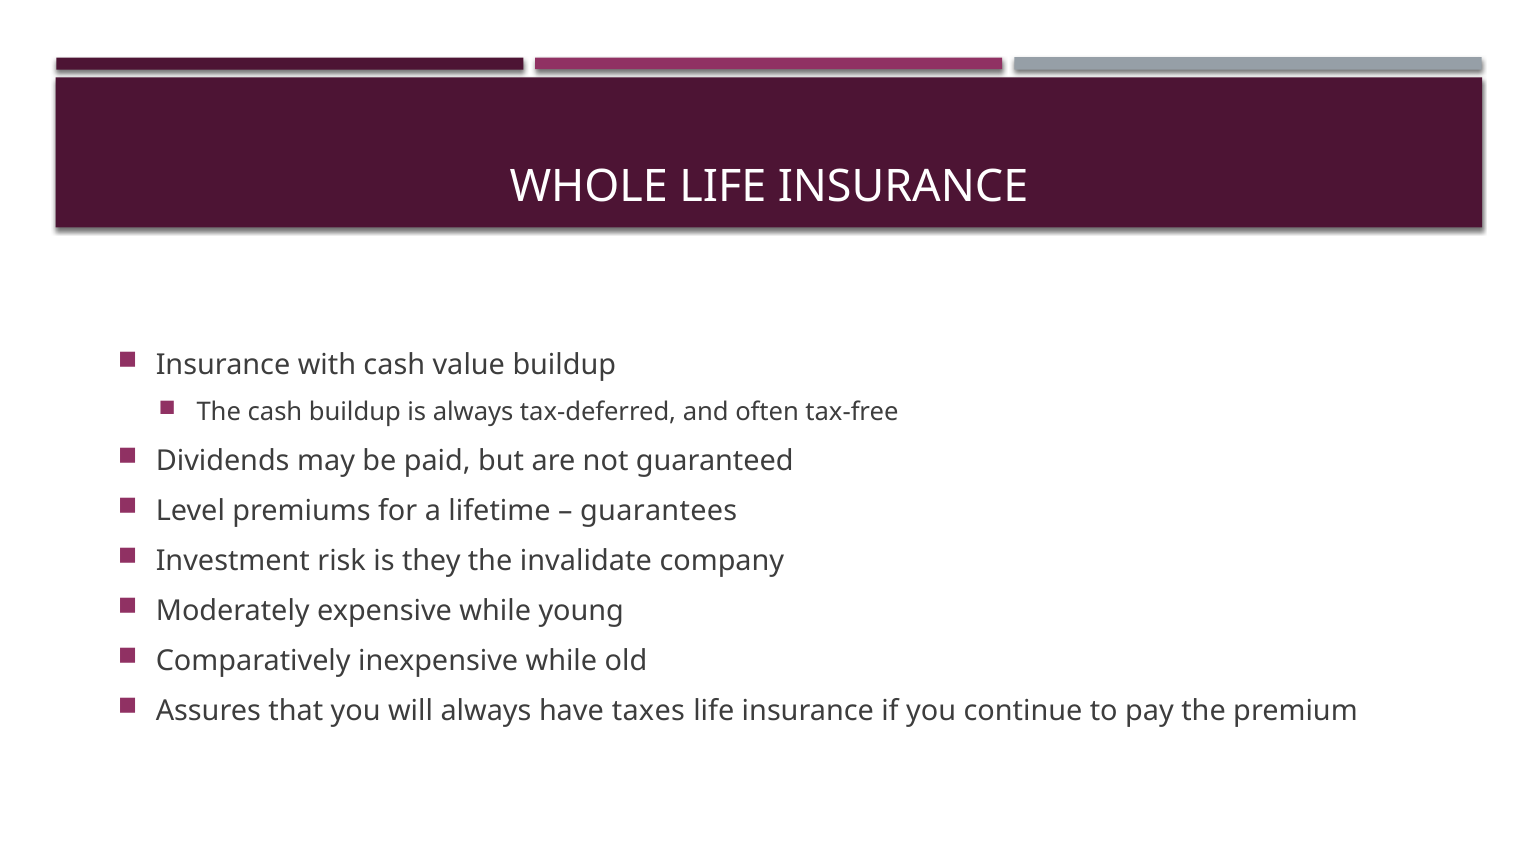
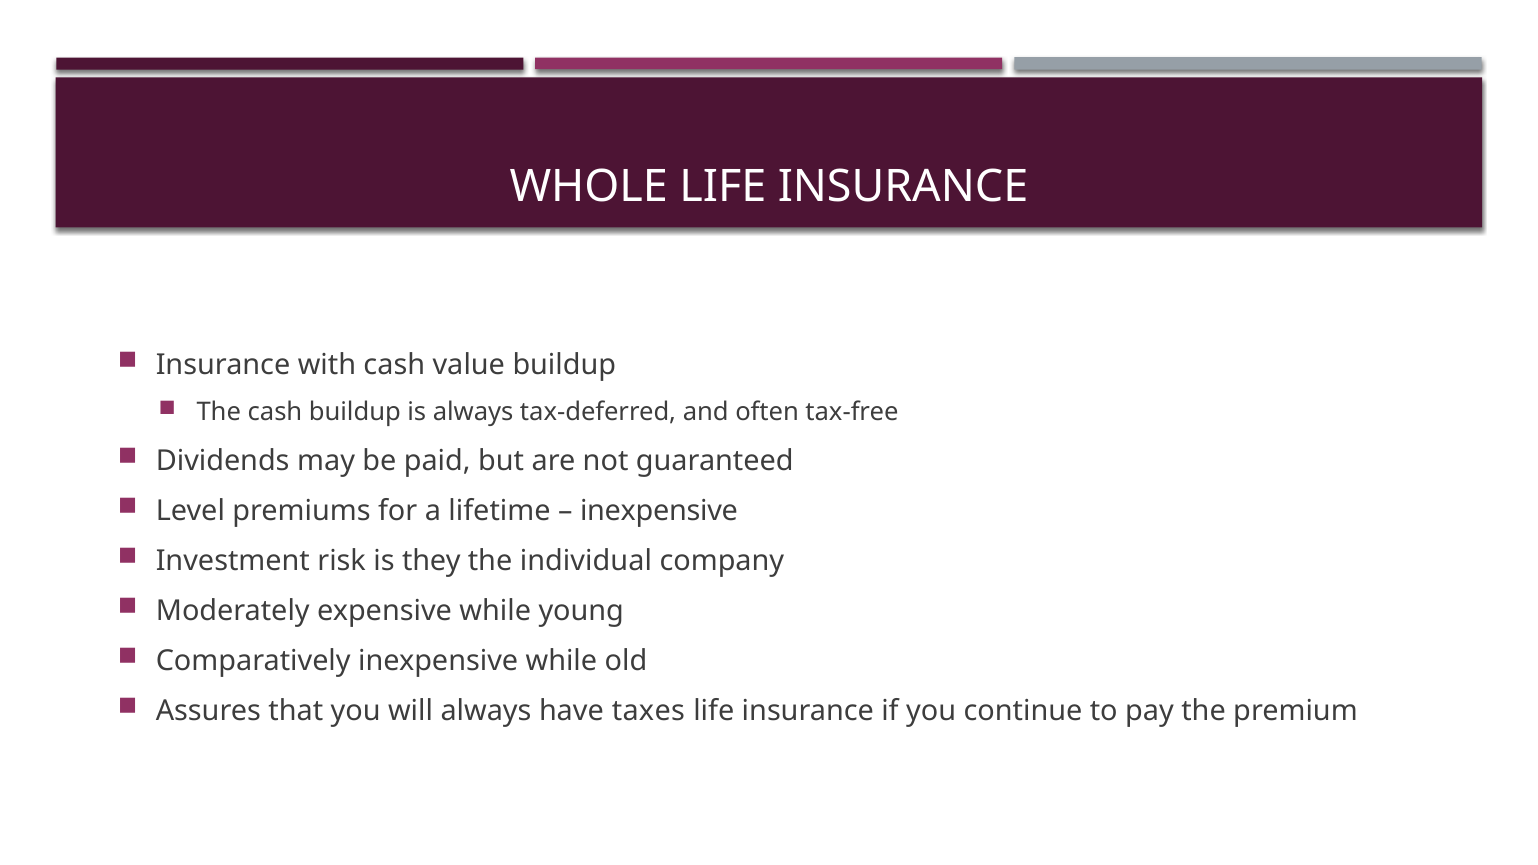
guarantees: guarantees -> inexpensive (659, 511)
invalidate: invalidate -> individual (586, 561)
